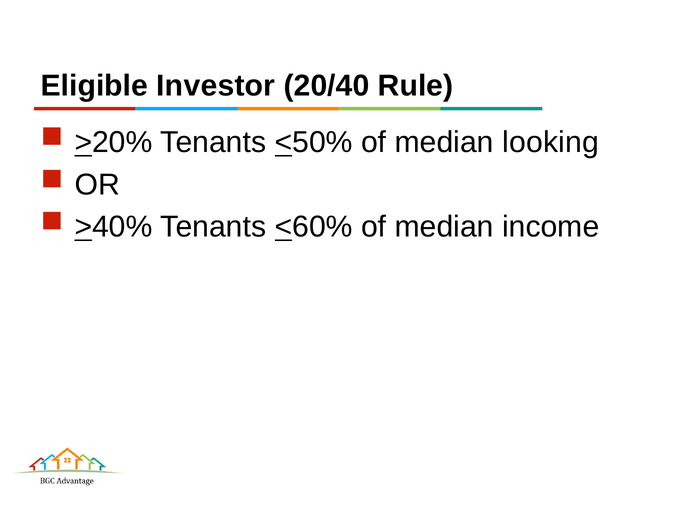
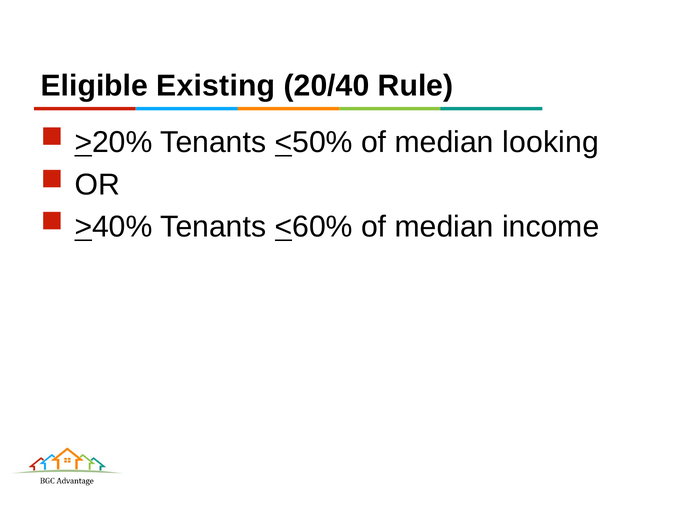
Investor: Investor -> Existing (216, 86)
